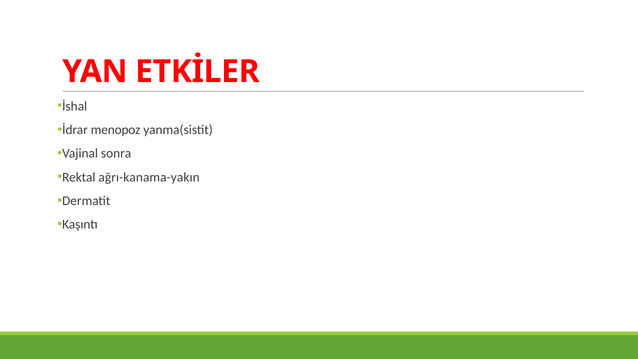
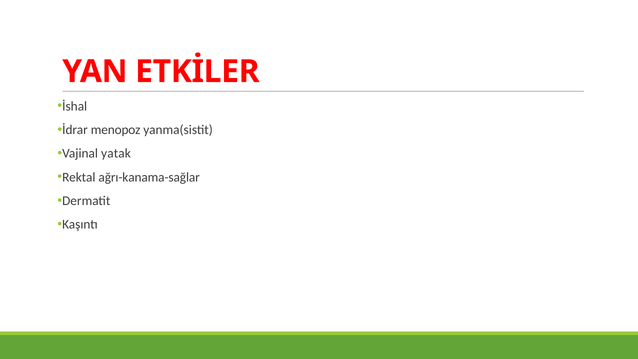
sonra: sonra -> yatak (116, 153)
ağrı-kanama-yakın: ağrı-kanama-yakın -> ağrı-kanama-sağlar (149, 177)
